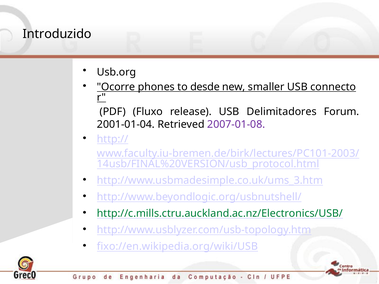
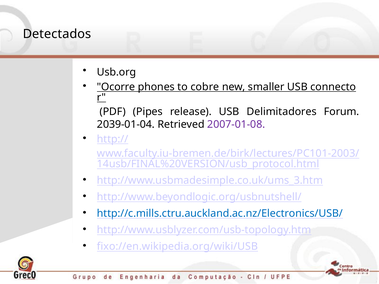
Introduzido: Introduzido -> Detectados (57, 34)
desde: desde -> cobre (205, 87)
Fluxo: Fluxo -> Pipes (148, 112)
2001-01-04: 2001-01-04 -> 2039-01-04 (126, 124)
http://c.mills.ctru.auckland.ac.nz/Electronics/USB/ colour: green -> blue (220, 214)
